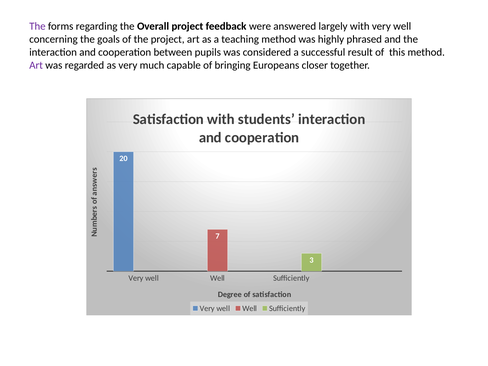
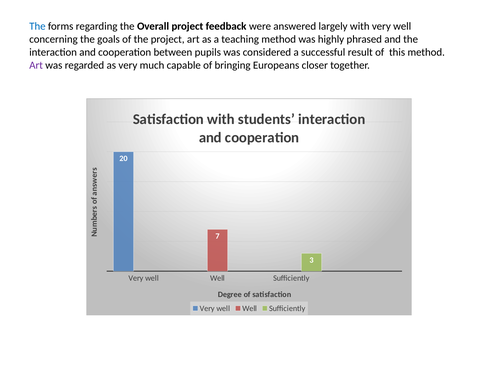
The colour: purple -> blue (37, 26)
